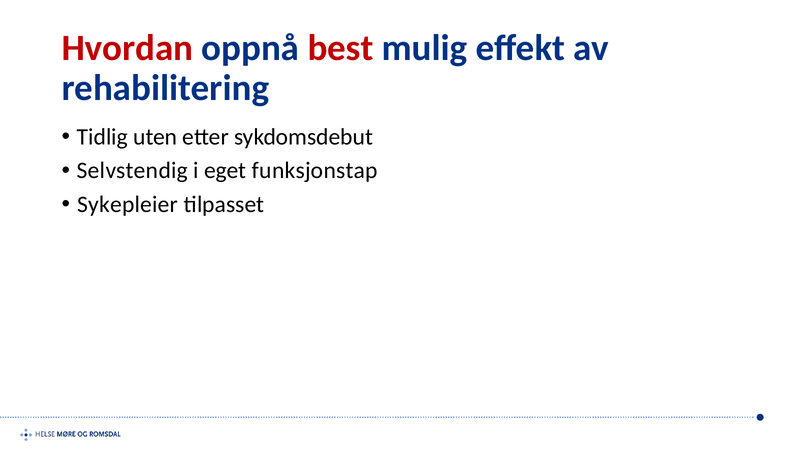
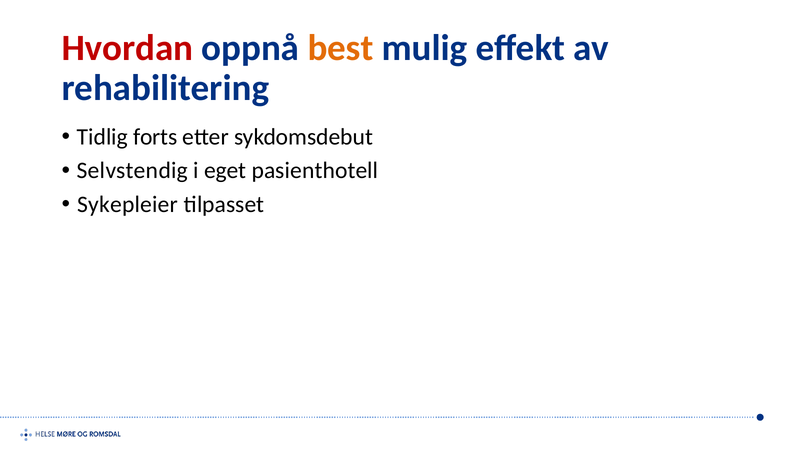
best colour: red -> orange (340, 48)
uten: uten -> forts (155, 137)
funksjonstap: funksjonstap -> pasienthotell (315, 171)
